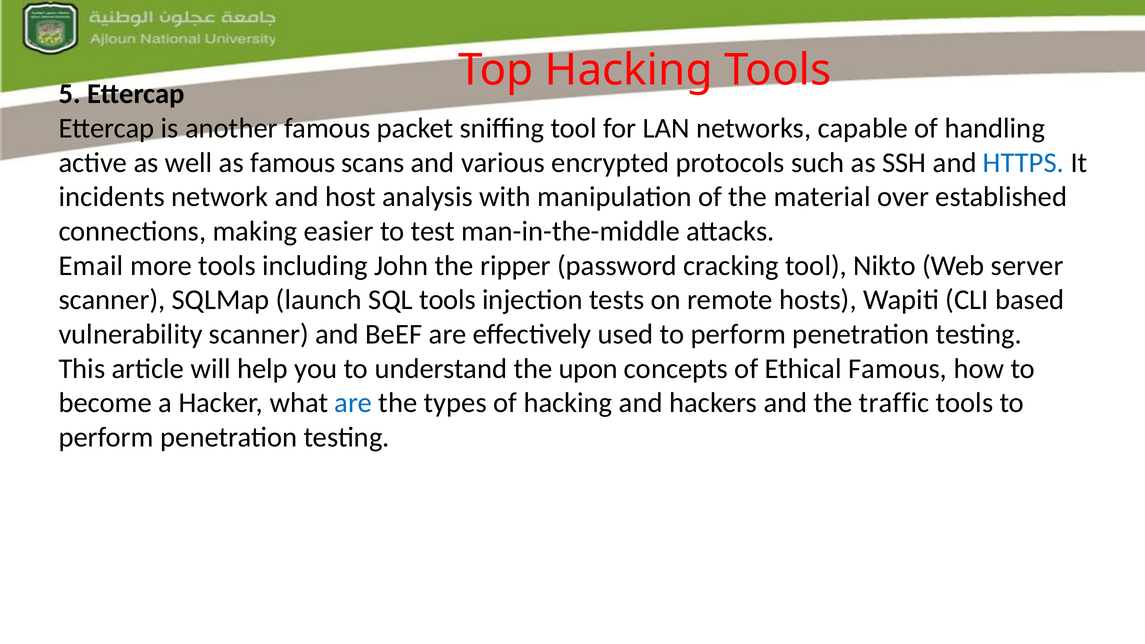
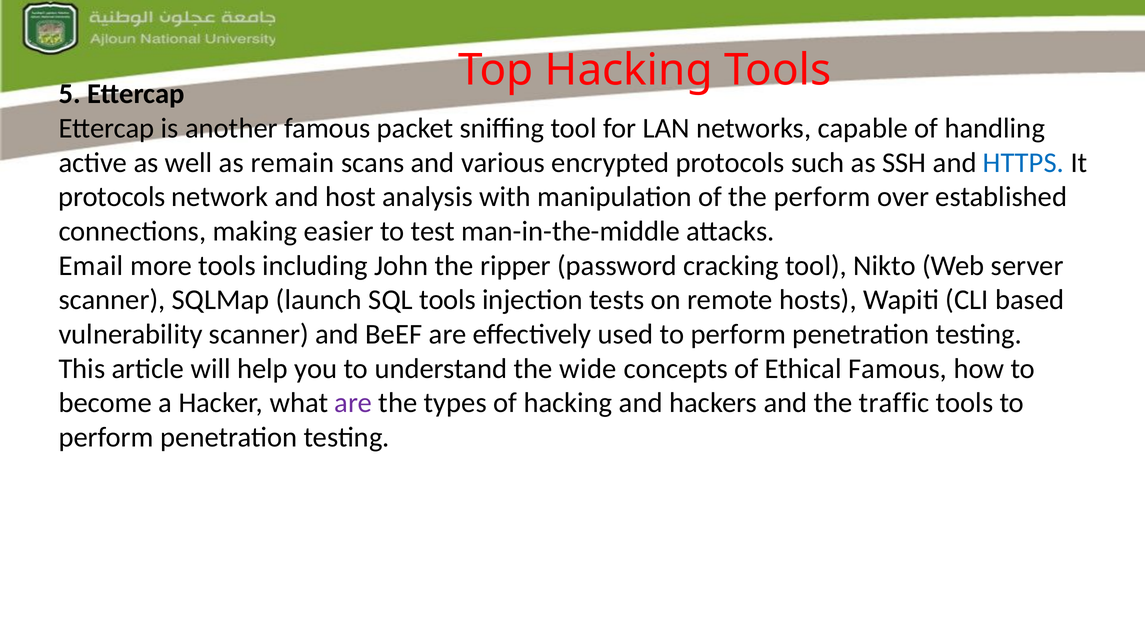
as famous: famous -> remain (292, 163)
incidents: incidents -> protocols (112, 197)
the material: material -> perform (822, 197)
upon: upon -> wide (588, 369)
are colour: blue -> purple (353, 403)
